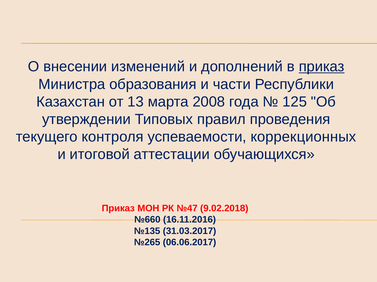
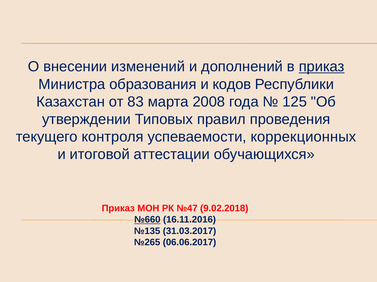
части: части -> кодов (232, 84)
13: 13 -> 83 (136, 102)
№660 underline: none -> present (147, 220)
